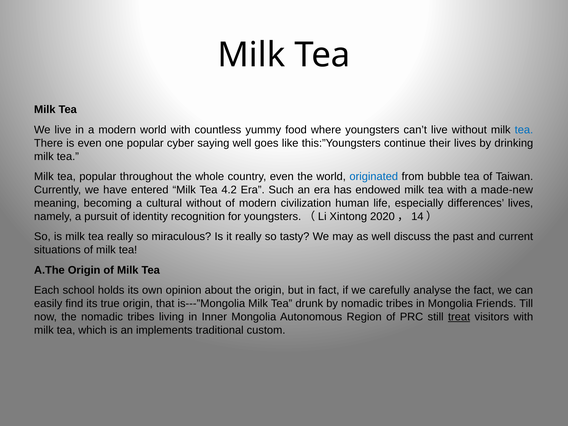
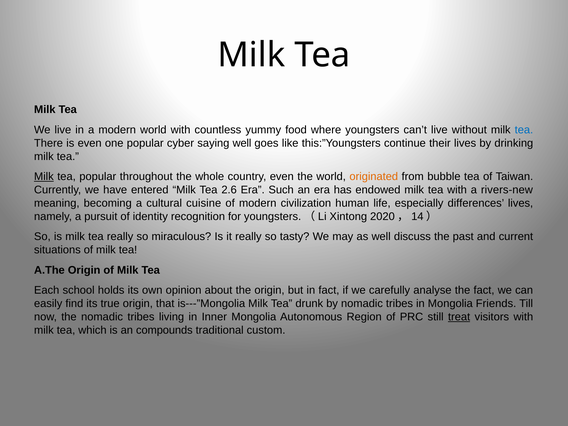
Milk underline: none -> present (44, 177)
originated colour: blue -> orange (374, 177)
4.2: 4.2 -> 2.6 (229, 190)
made-new: made-new -> rivers-new (507, 190)
cultural without: without -> cuisine (204, 203)
implements: implements -> compounds (164, 330)
